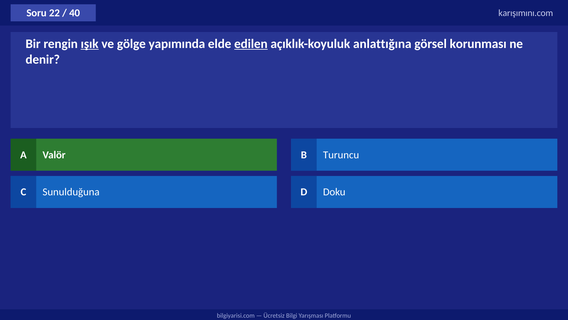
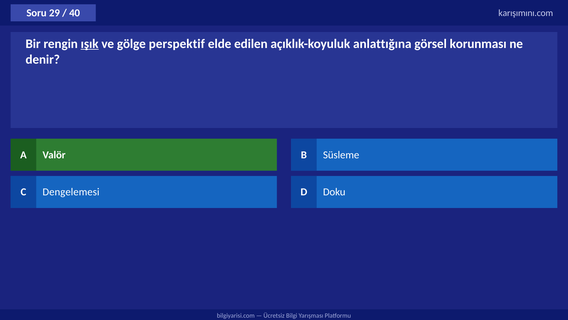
22: 22 -> 29 (54, 13)
yapımında: yapımında -> perspektif (177, 44)
edilen underline: present -> none (251, 44)
Turuncu: Turuncu -> Süsleme (341, 155)
Sunulduğuna: Sunulduğuna -> Dengelemesi (71, 192)
